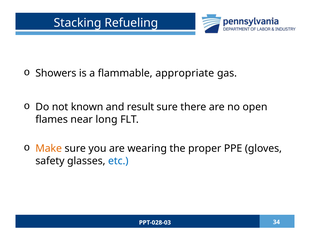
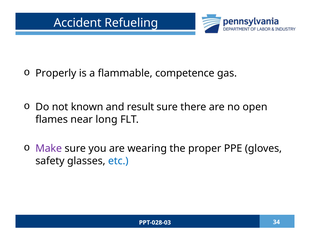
Stacking: Stacking -> Accident (78, 23)
Showers: Showers -> Properly (56, 73)
appropriate: appropriate -> competence (185, 73)
Make colour: orange -> purple (49, 148)
